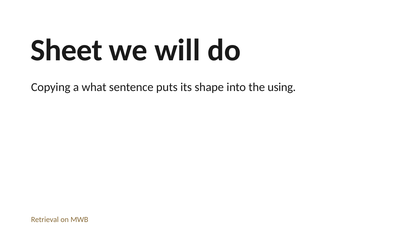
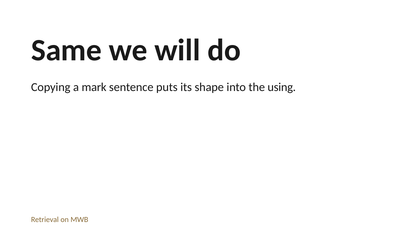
Sheet: Sheet -> Same (66, 50)
what: what -> mark (94, 87)
